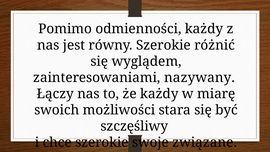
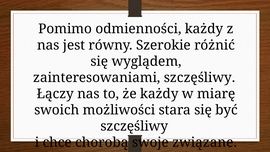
zainteresowaniami nazywany: nazywany -> szczęśliwy (200, 78)
chce szerokie: szerokie -> chorobą (102, 142)
